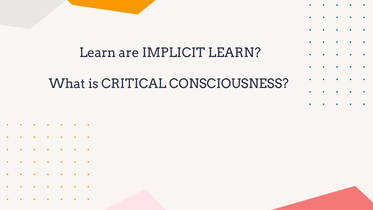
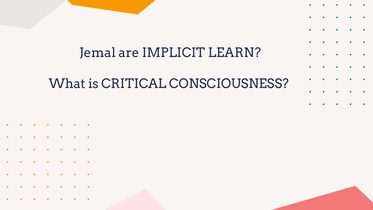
Learn: Learn -> Jemal (98, 53)
